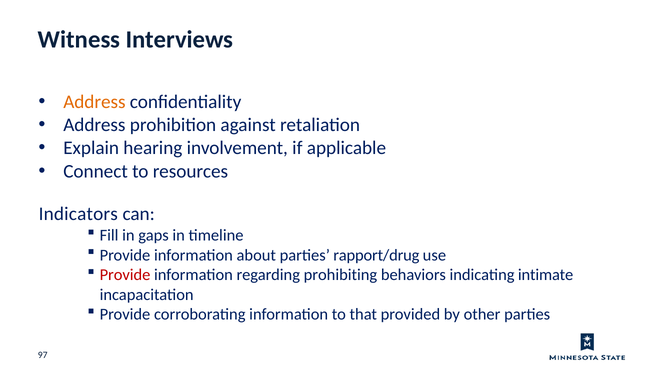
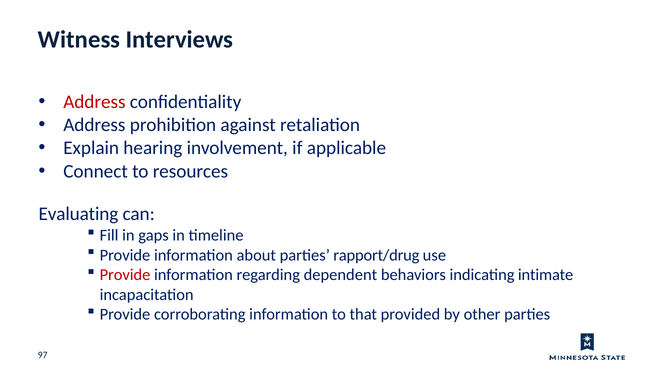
Address colour: orange -> red (94, 102)
Indicators: Indicators -> Evaluating (78, 214)
prohibiting: prohibiting -> dependent (340, 275)
